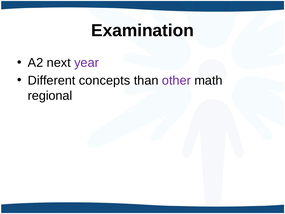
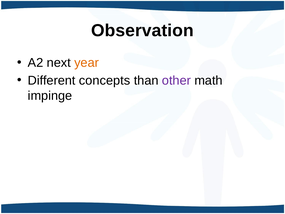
Examination: Examination -> Observation (142, 30)
year colour: purple -> orange (87, 63)
regional: regional -> impinge (50, 96)
